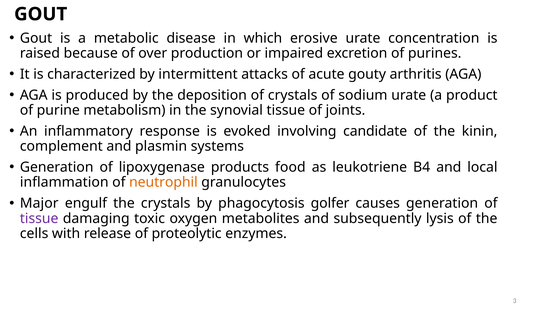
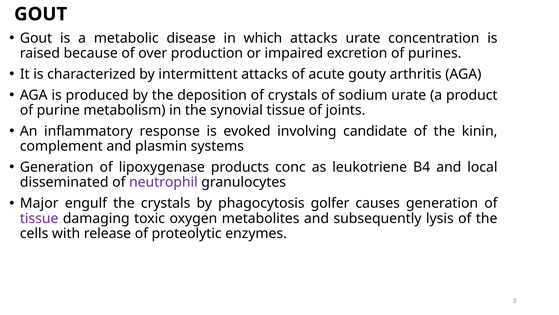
which erosive: erosive -> attacks (314, 38)
food: food -> conc (290, 167)
inflammation: inflammation -> disseminated (64, 182)
neutrophil colour: orange -> purple (163, 182)
